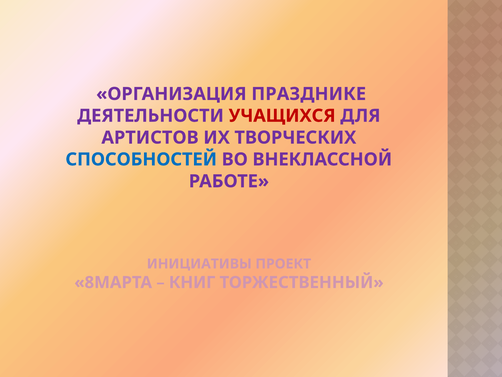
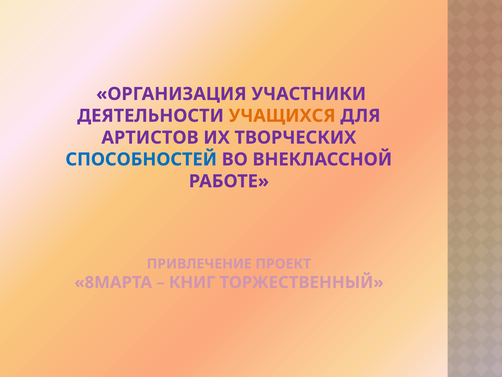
ПРАЗДНИКЕ: ПРАЗДНИКЕ -> УЧАСТНИКИ (309, 94)
УЧАЩИХСЯ colour: red -> orange (282, 116)
ИНИЦИАТИВЫ: ИНИЦИАТИВЫ -> ПРИВЛЕЧЕНИЕ (199, 264)
